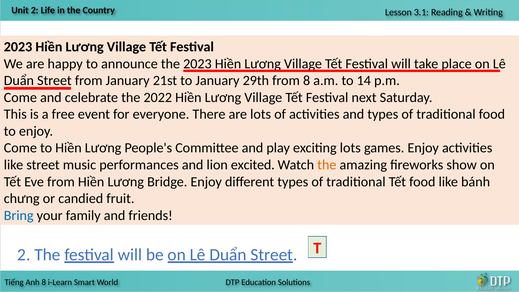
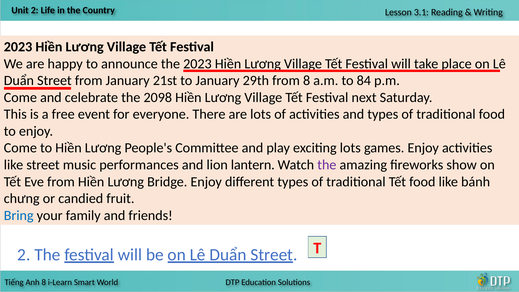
14: 14 -> 84 (364, 81)
2022: 2022 -> 2098 (158, 97)
excited: excited -> lantern (253, 165)
the colour: orange -> purple (327, 165)
